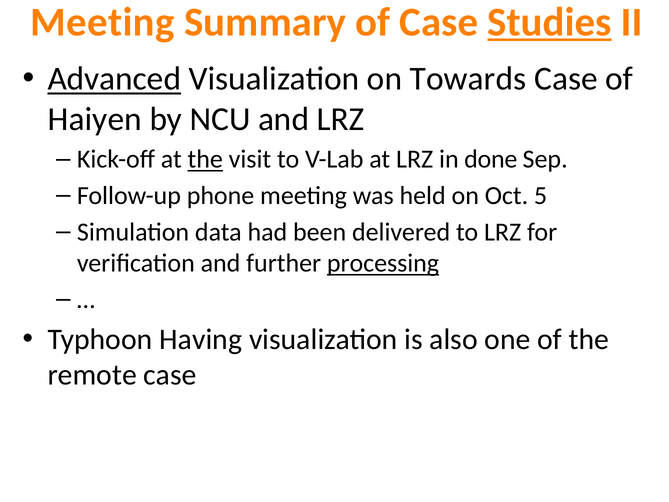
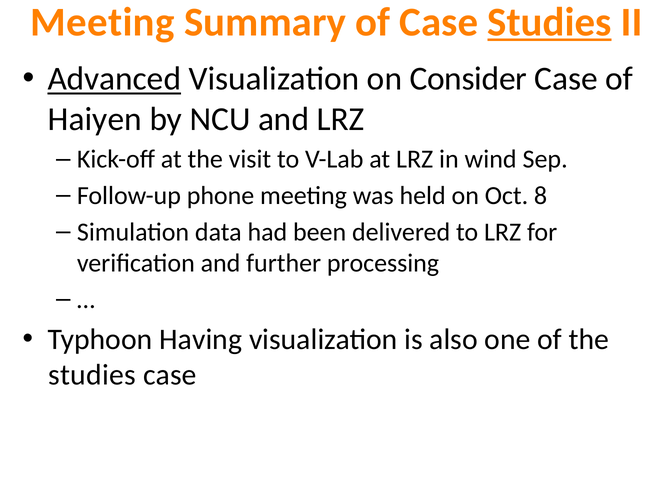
Towards: Towards -> Consider (468, 79)
the underline: present -> none (205, 159)
done: done -> wind (491, 159)
5: 5 -> 8 (541, 196)
processing underline: present -> none (383, 263)
remote: remote -> studies (92, 375)
